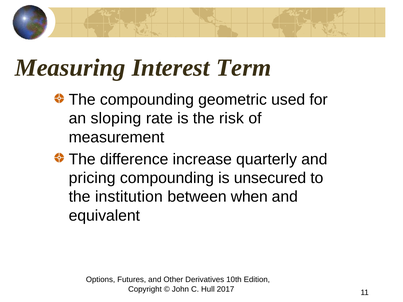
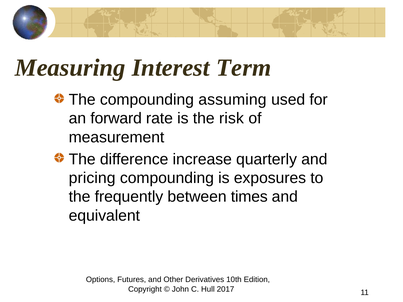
geometric: geometric -> assuming (232, 100)
sloping: sloping -> forward (116, 119)
unsecured: unsecured -> exposures (270, 178)
institution: institution -> frequently (129, 197)
when: when -> times (249, 197)
